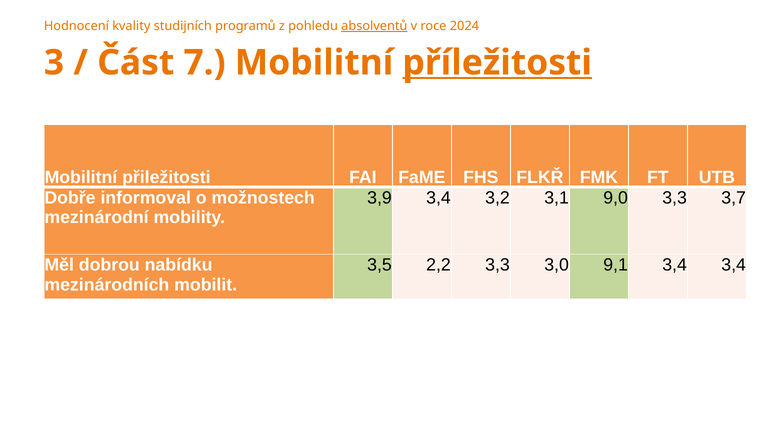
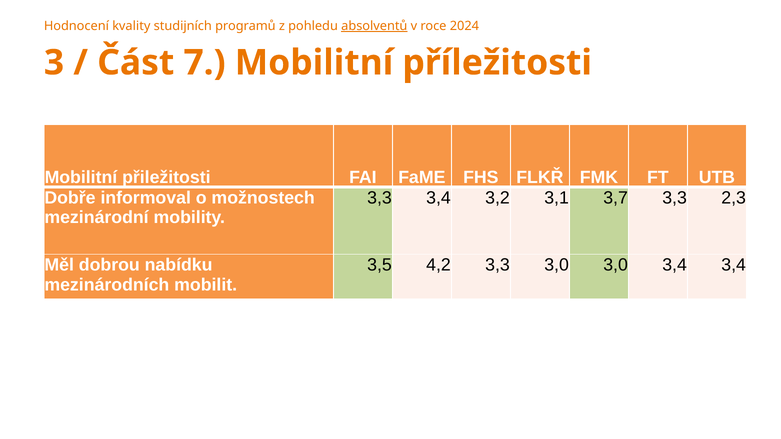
příležitosti underline: present -> none (497, 63)
3,9: 3,9 -> 3,3 (380, 198)
9,0: 9,0 -> 3,7 (616, 198)
3,7: 3,7 -> 2,3 (734, 198)
2,2: 2,2 -> 4,2 (439, 265)
3,0 9,1: 9,1 -> 3,0 (616, 265)
